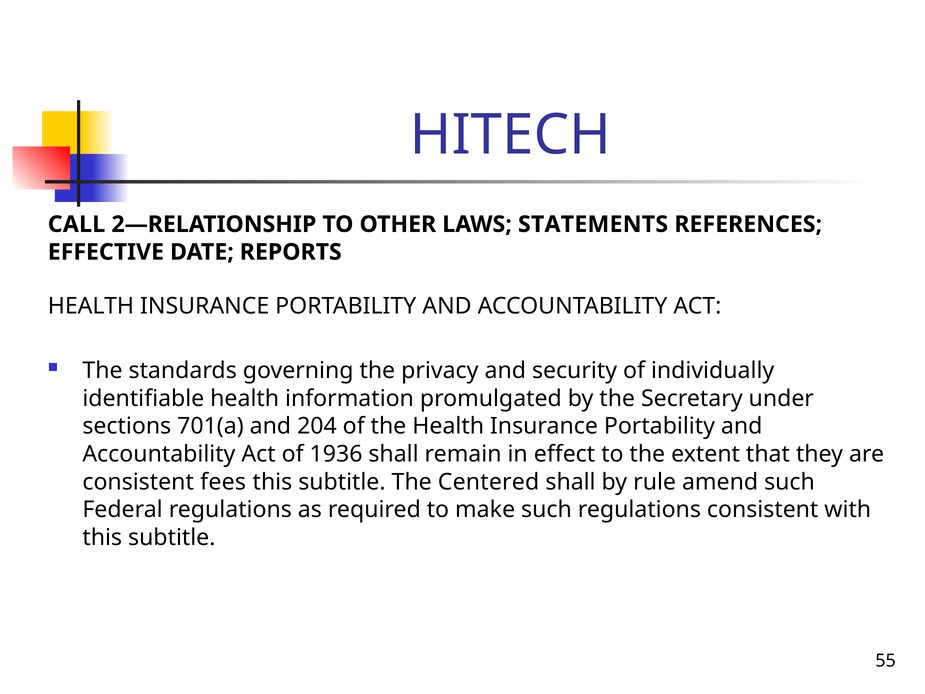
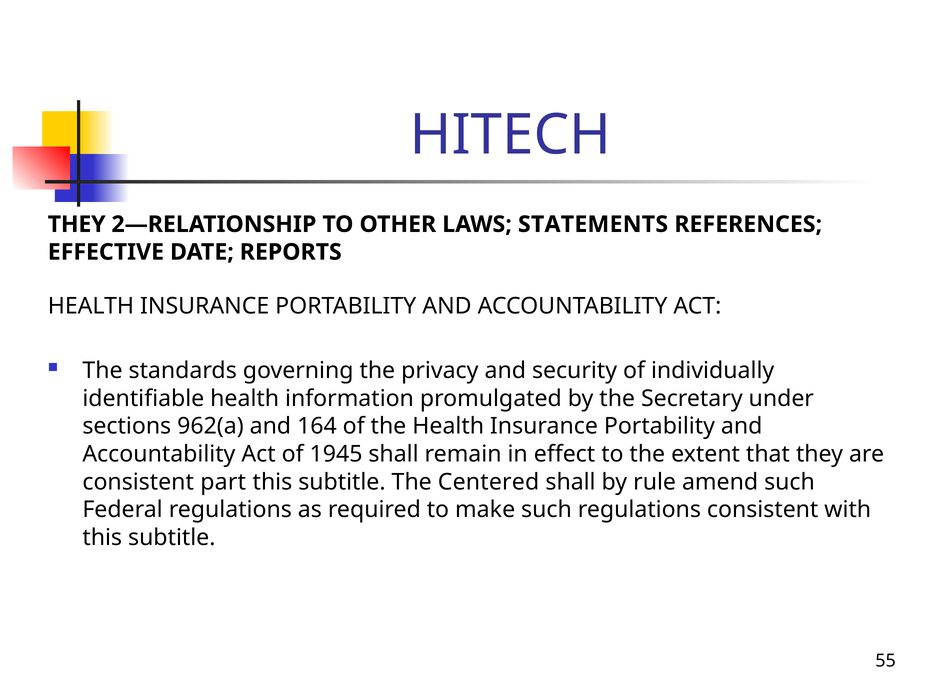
CALL: CALL -> THEY (77, 224)
701(a: 701(a -> 962(a (210, 426)
204: 204 -> 164 (317, 426)
1936: 1936 -> 1945 (336, 454)
fees: fees -> part (223, 482)
